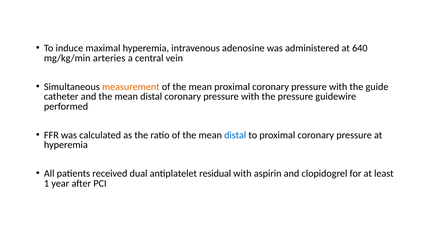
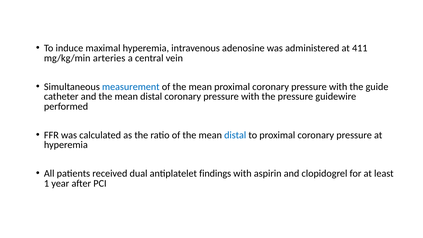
640: 640 -> 411 (360, 48)
measurement colour: orange -> blue (131, 87)
residual: residual -> findings (215, 174)
